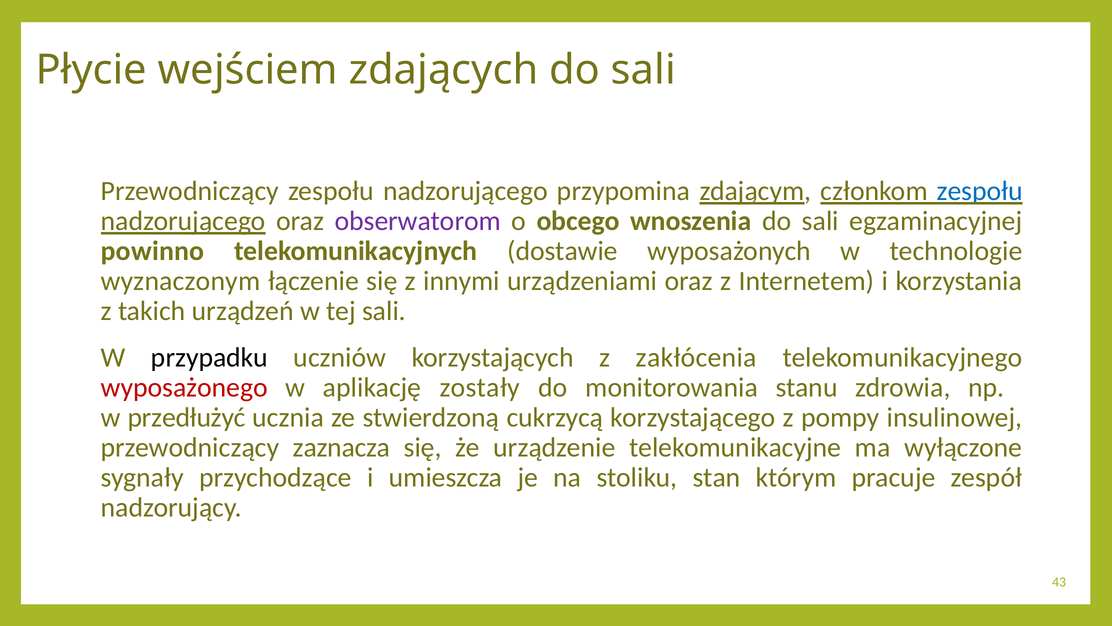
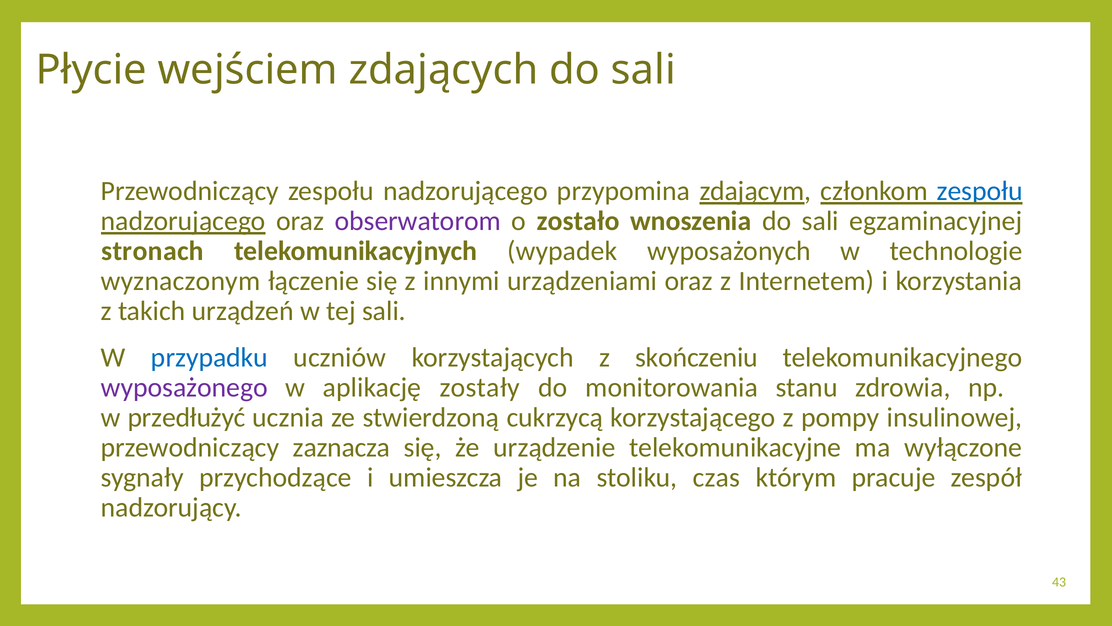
obcego: obcego -> zostało (578, 221)
powinno: powinno -> stronach (153, 251)
dostawie: dostawie -> wypadek (562, 251)
przypadku colour: black -> blue (210, 357)
zakłócenia: zakłócenia -> skończeniu (697, 357)
wyposażonego colour: red -> purple (184, 387)
stan: stan -> czas (716, 477)
